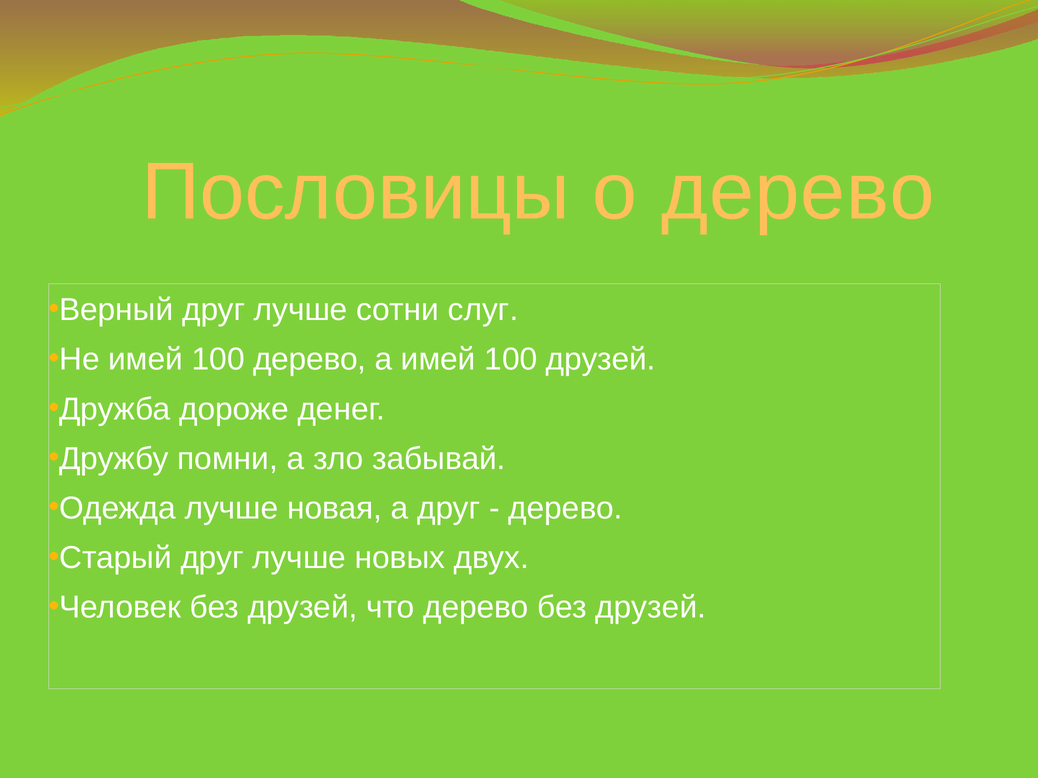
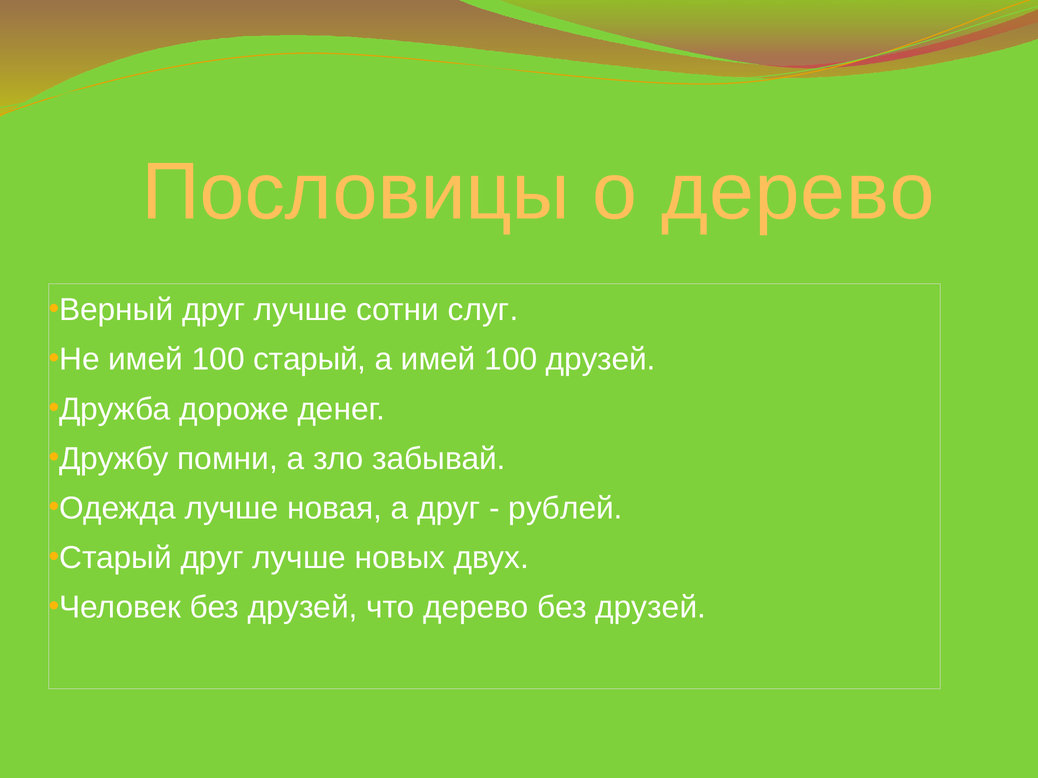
100 дерево: дерево -> старый (310, 360)
дерево: дерево -> рублей (566, 508)
